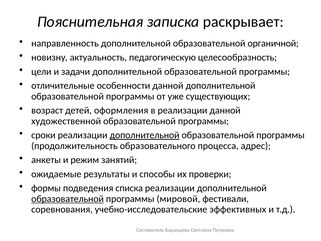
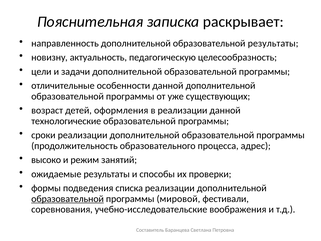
образовательной органичной: органичной -> результаты (273, 43)
художественной: художественной -> технологические (66, 121)
дополнительной underline: present -> none (145, 135)
анкеты: анкеты -> высоко (46, 160)
эффективных: эффективных -> воображения (238, 209)
